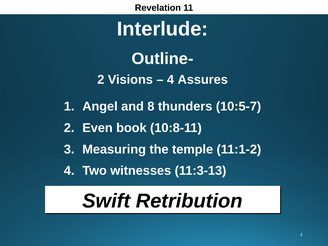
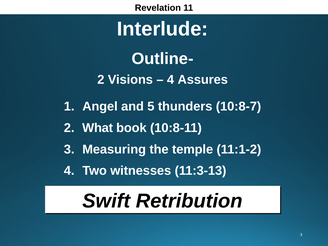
8: 8 -> 5 (151, 106)
10:5-7: 10:5-7 -> 10:8-7 (239, 106)
Even: Even -> What (98, 128)
